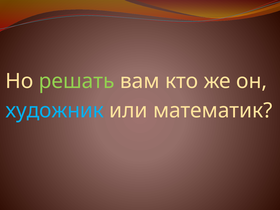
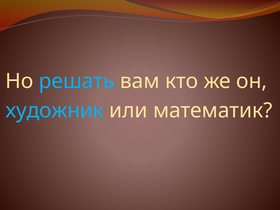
решать colour: light green -> light blue (77, 81)
